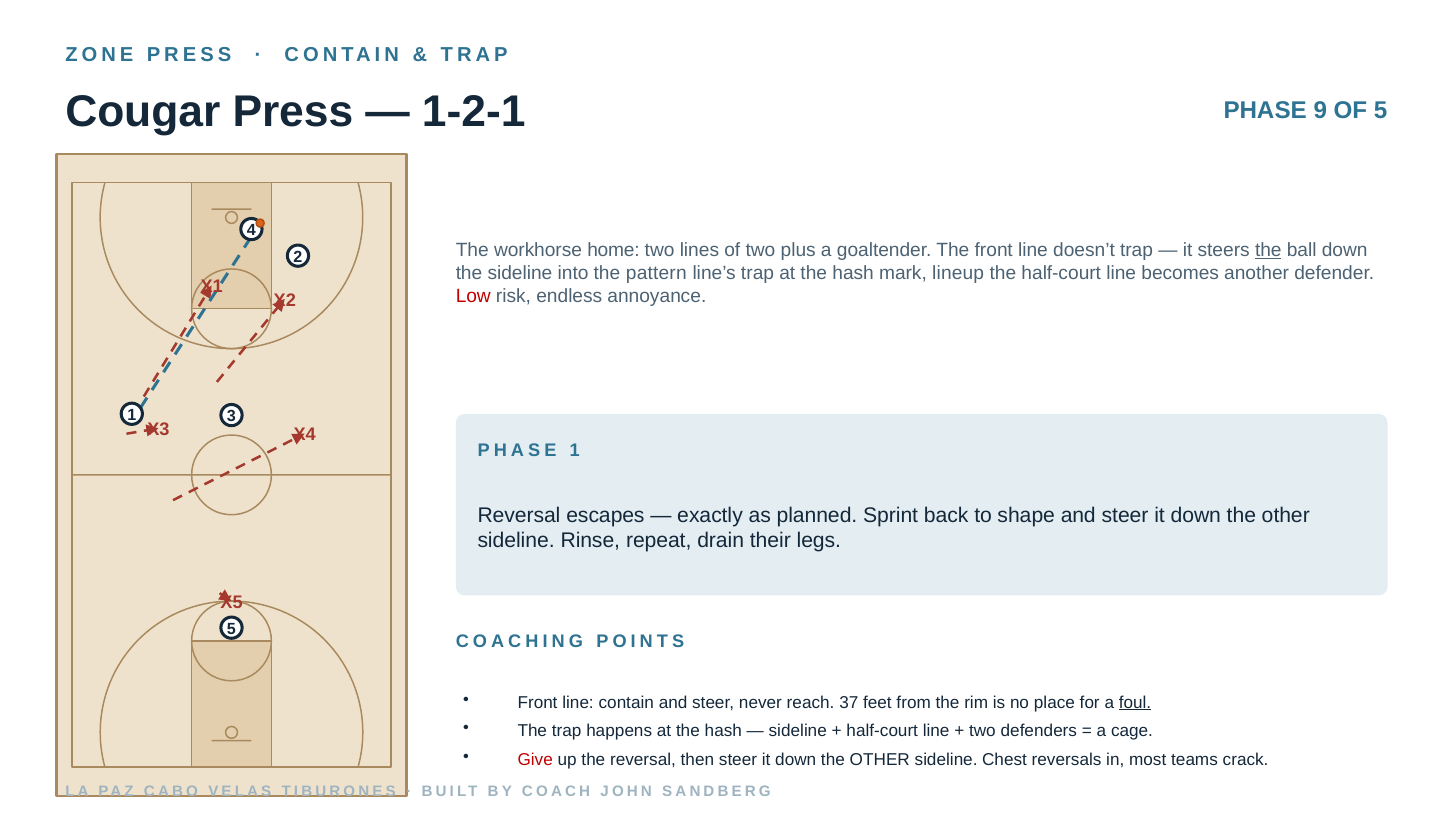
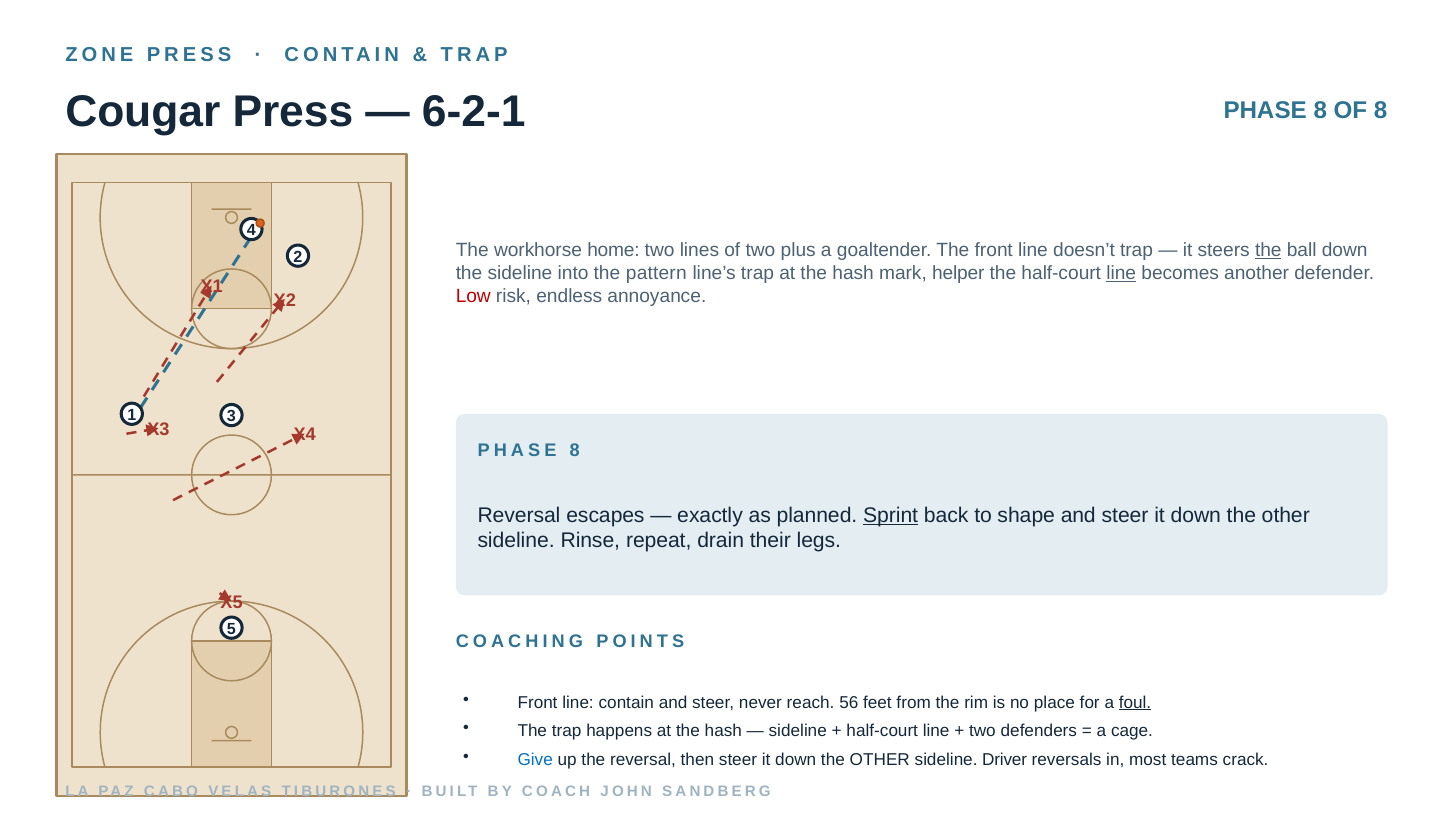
1-2-1: 1-2-1 -> 6-2-1 (474, 112)
9: 9 -> 8 (1320, 111)
OF 5: 5 -> 8 (1381, 111)
lineup: lineup -> helper (958, 273)
line underline: none -> present (1121, 273)
1: 1 -> 8 (575, 450)
Sprint underline: none -> present (891, 515)
37: 37 -> 56 (849, 703)
Give colour: red -> blue (535, 760)
Chest: Chest -> Driver (1005, 760)
